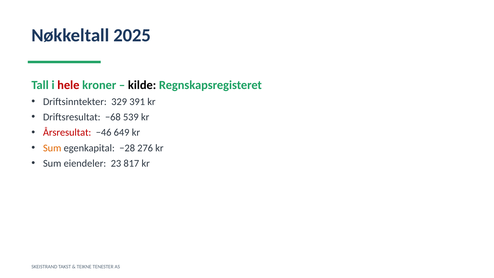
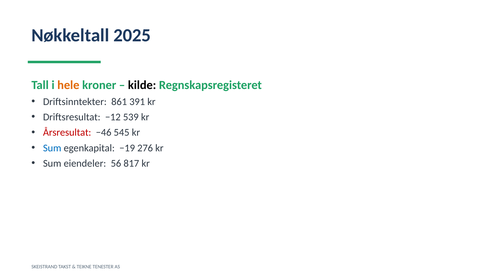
hele colour: red -> orange (68, 85)
329: 329 -> 861 (119, 102)
−68: −68 -> −12 (113, 117)
649: 649 -> 545 (122, 132)
Sum colour: orange -> blue (52, 148)
−28: −28 -> −19 (127, 148)
23: 23 -> 56 (116, 163)
